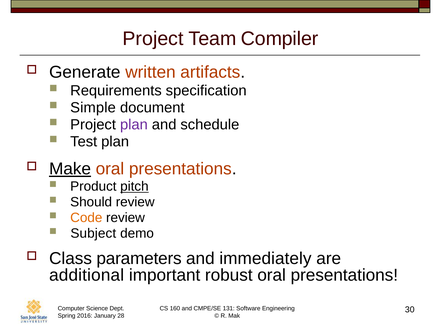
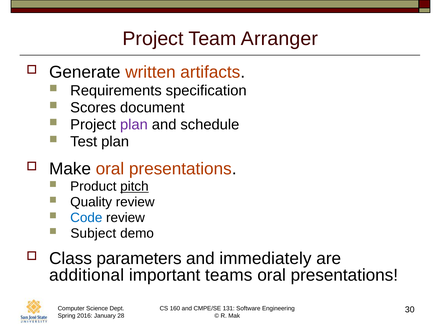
Compiler: Compiler -> Arranger (279, 39)
Simple: Simple -> Scores (93, 108)
Make underline: present -> none (70, 169)
Should: Should -> Quality (91, 202)
Code colour: orange -> blue (86, 218)
robust: robust -> teams (229, 275)
